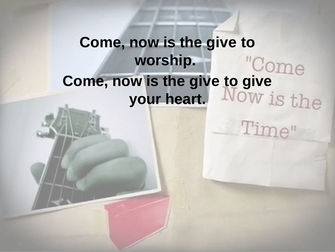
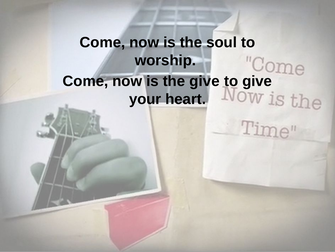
give: give -> soul (222, 42)
